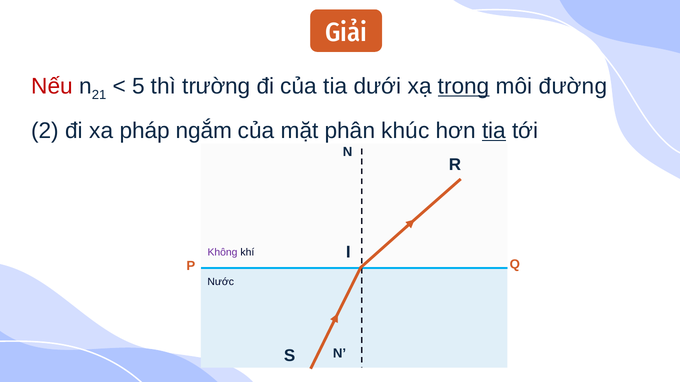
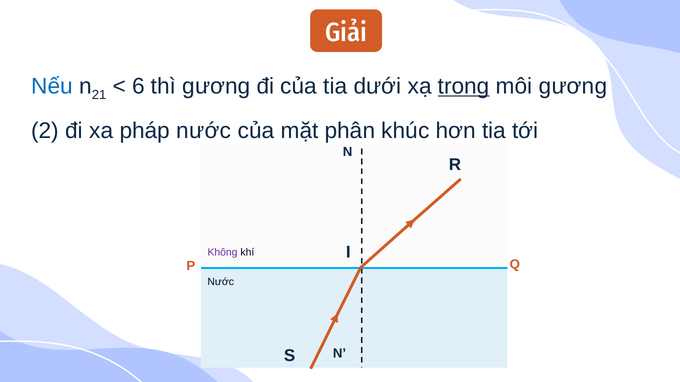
Nếu colour: red -> blue (52, 86)
5: 5 -> 6 (138, 86)
thì trường: trường -> gương (216, 86)
môi đường: đường -> gương (573, 86)
pháp ngắm: ngắm -> nước (204, 131)
tia underline: present -> none (494, 131)
